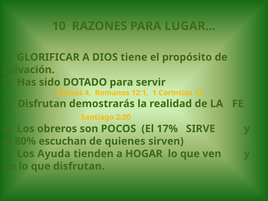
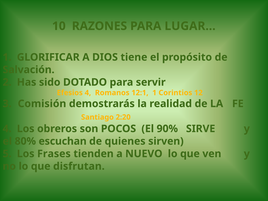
Disfrutan: Disfrutan -> Comisión (42, 104)
17%: 17% -> 90% (167, 129)
Ayuda: Ayuda -> Frases (54, 154)
HOGAR: HOGAR -> NUEVO (144, 154)
